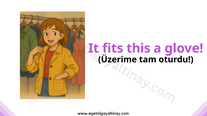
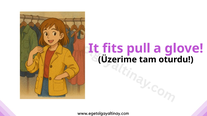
this: this -> pull (138, 49)
